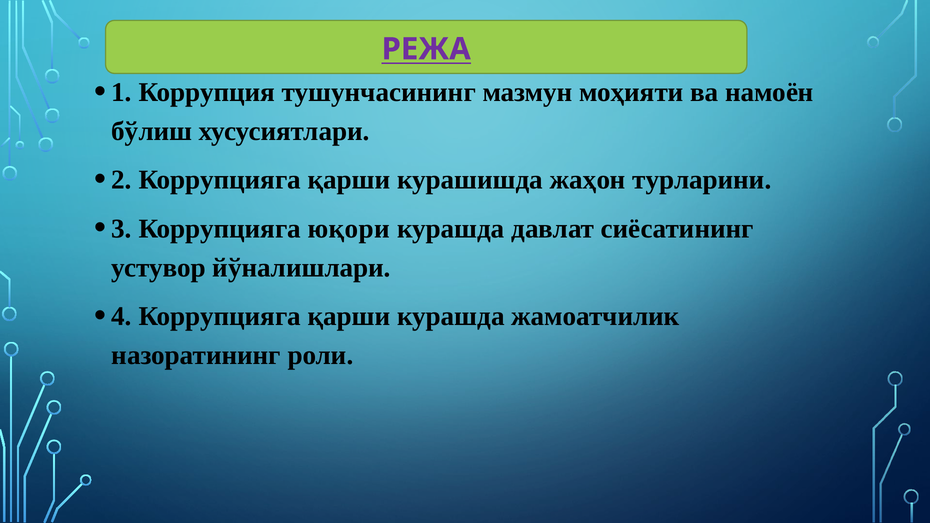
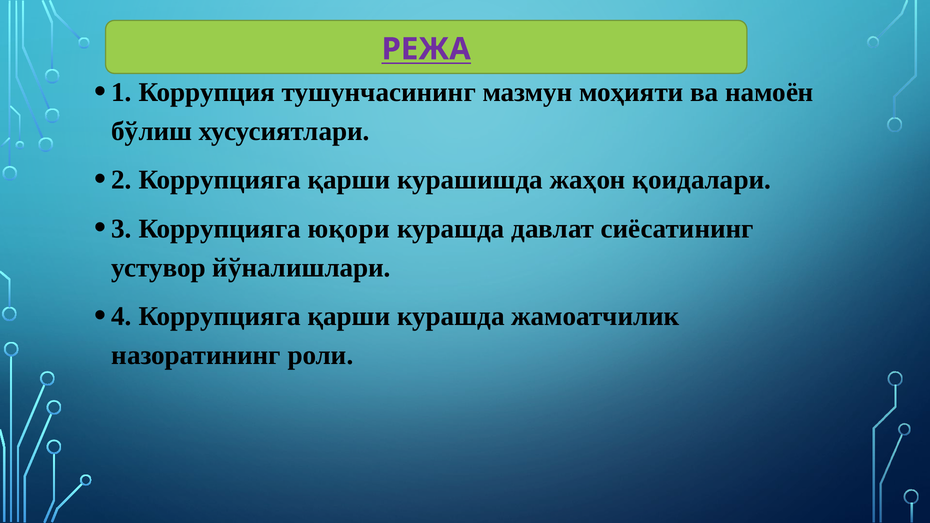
турларини: турларини -> қоидалари (702, 180)
